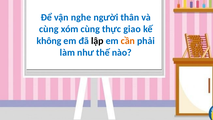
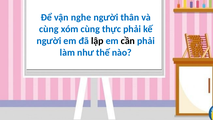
thực giao: giao -> phải (132, 29)
không: không -> người (49, 41)
cần colour: orange -> black (128, 41)
